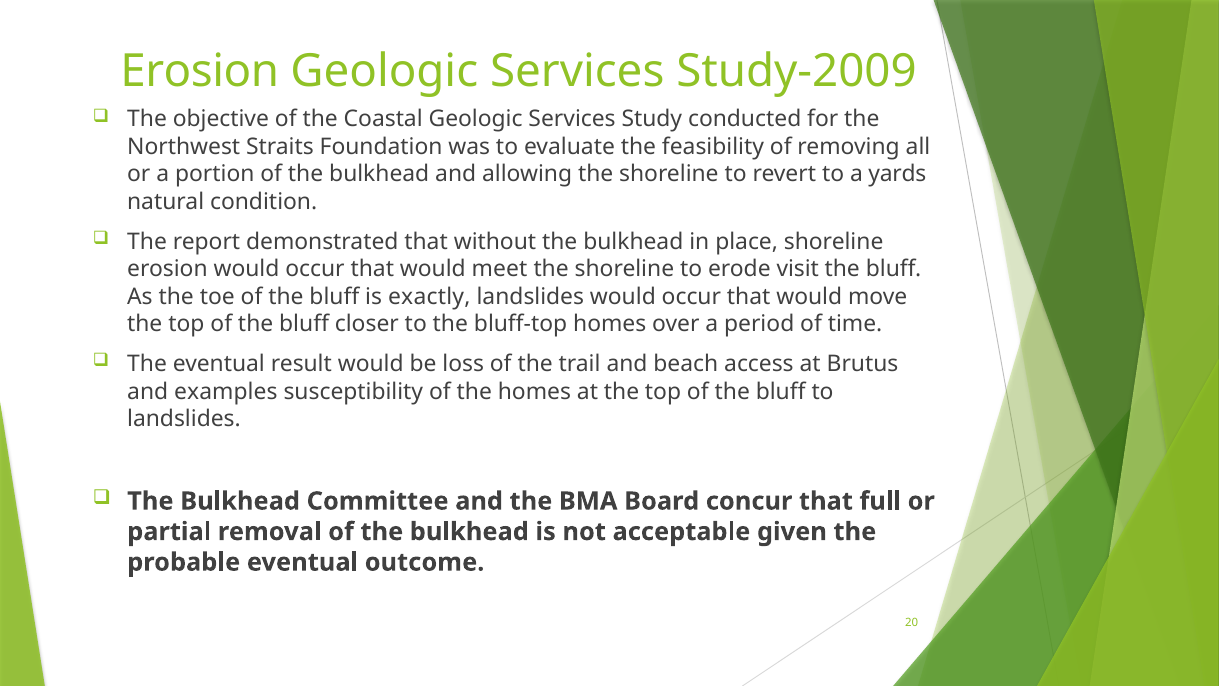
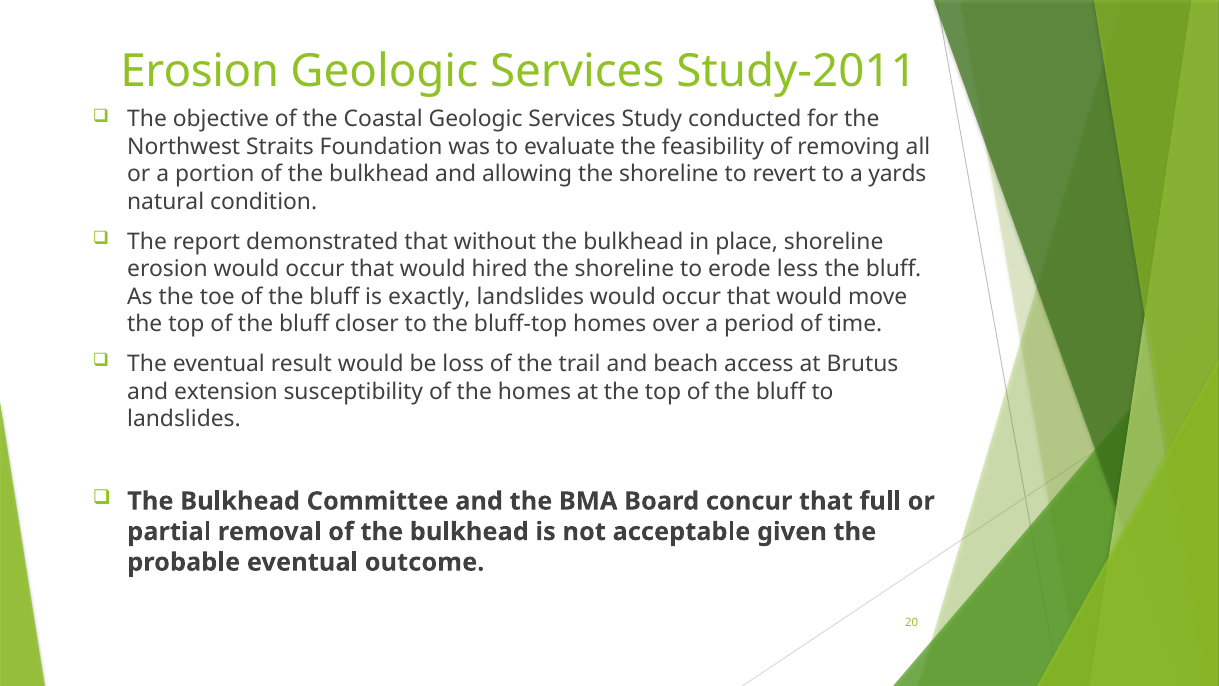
Study-2009: Study-2009 -> Study-2011 (797, 72)
meet: meet -> hired (500, 269)
visit: visit -> less (798, 269)
examples: examples -> extension (226, 392)
